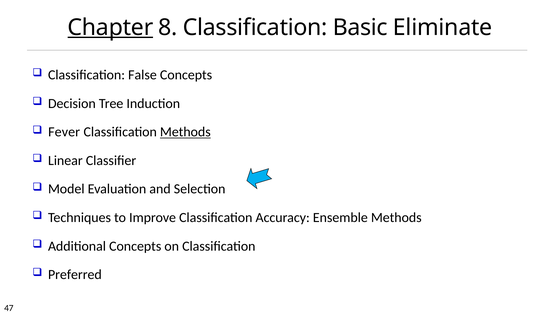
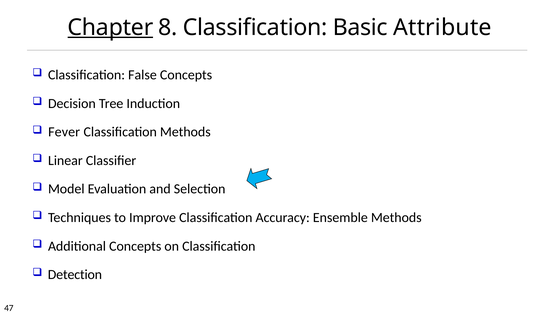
Eliminate: Eliminate -> Attribute (442, 27)
Methods underline: present -> none (185, 132)
Preferred: Preferred -> Detection (75, 274)
